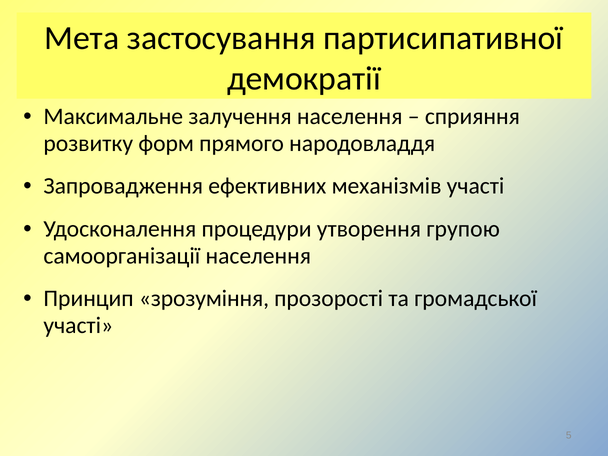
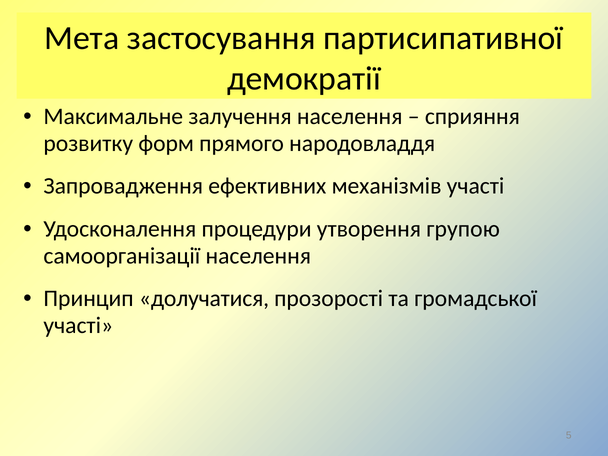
зрозуміння: зрозуміння -> долучатися (204, 299)
